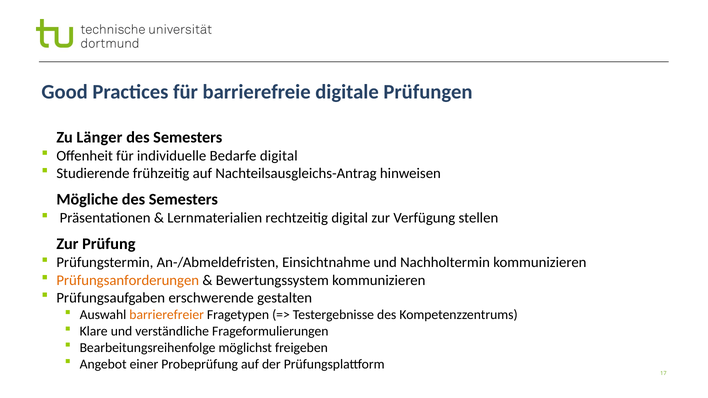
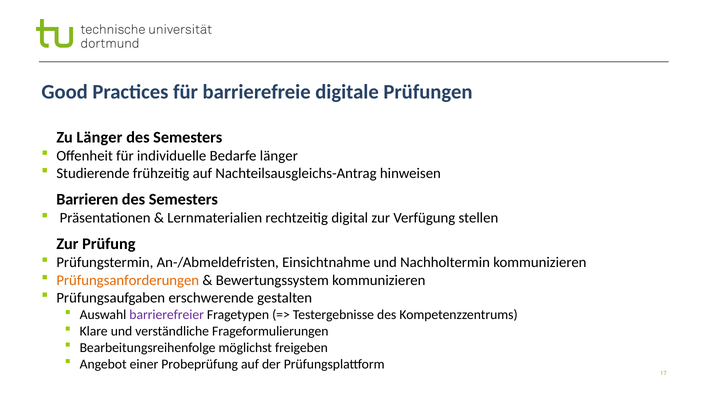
Bedarfe digital: digital -> länger (279, 156)
Mögliche: Mögliche -> Barrieren (87, 200)
barrierefreier colour: orange -> purple (167, 315)
